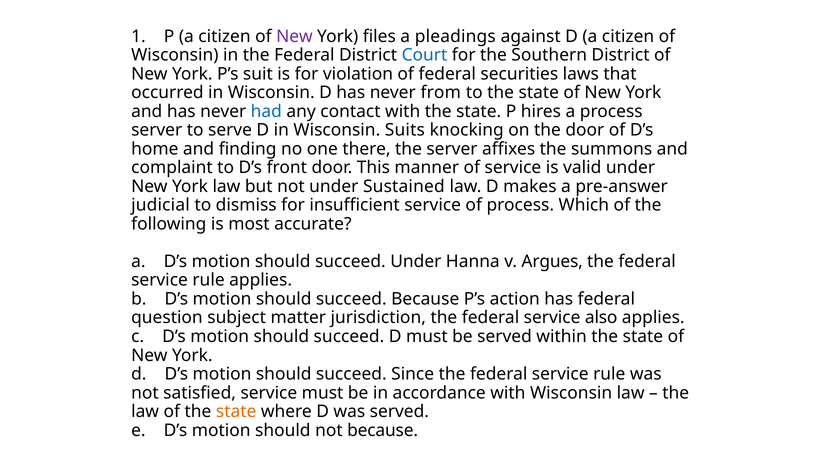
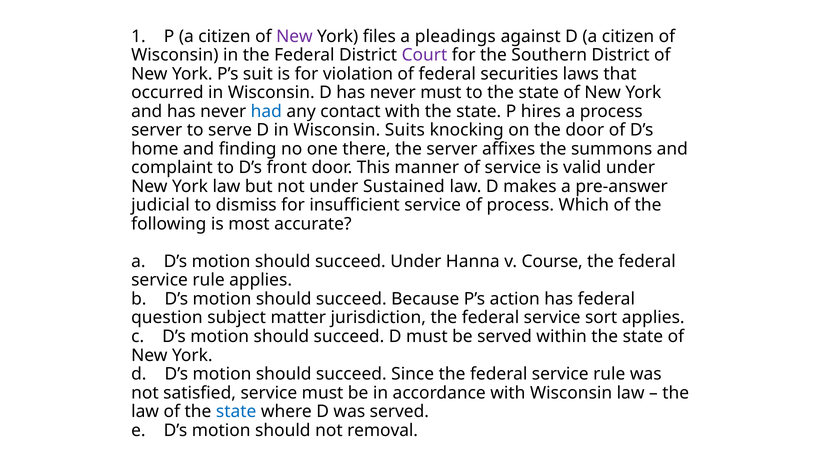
Court colour: blue -> purple (424, 55)
never from: from -> must (441, 93)
Argues: Argues -> Course (552, 261)
also: also -> sort (601, 317)
state colour: orange -> blue (236, 411)
not because: because -> removal (383, 430)
